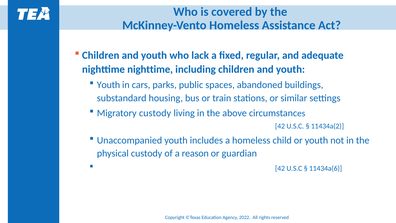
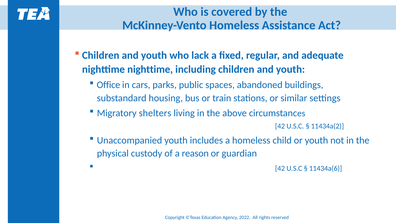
Youth: Youth -> Office (108, 85)
Migratory custody: custody -> shelters (155, 113)
